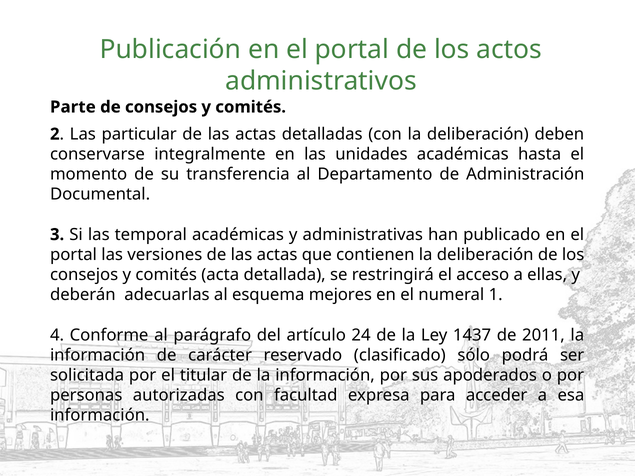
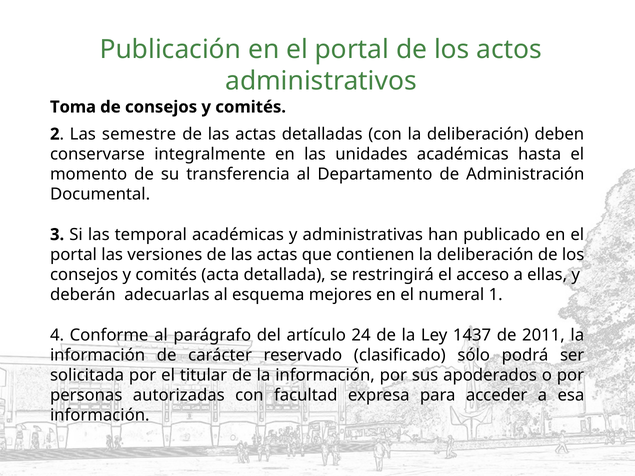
Parte: Parte -> Toma (73, 107)
particular: particular -> semestre (139, 134)
